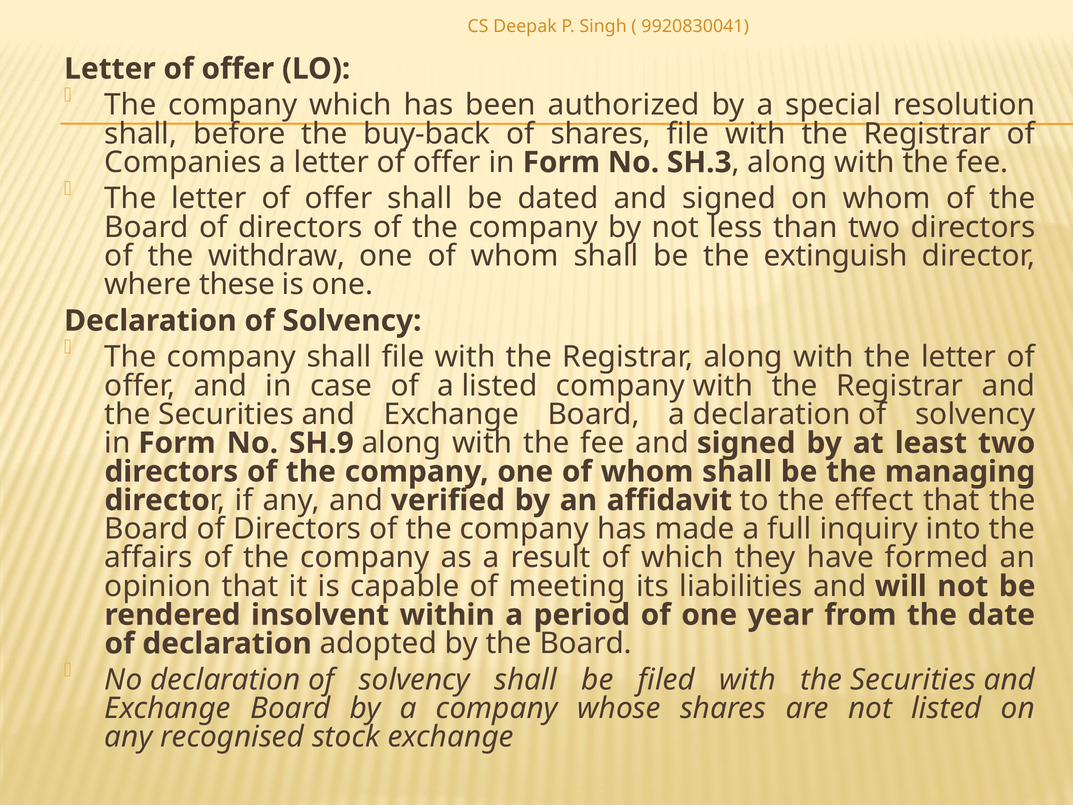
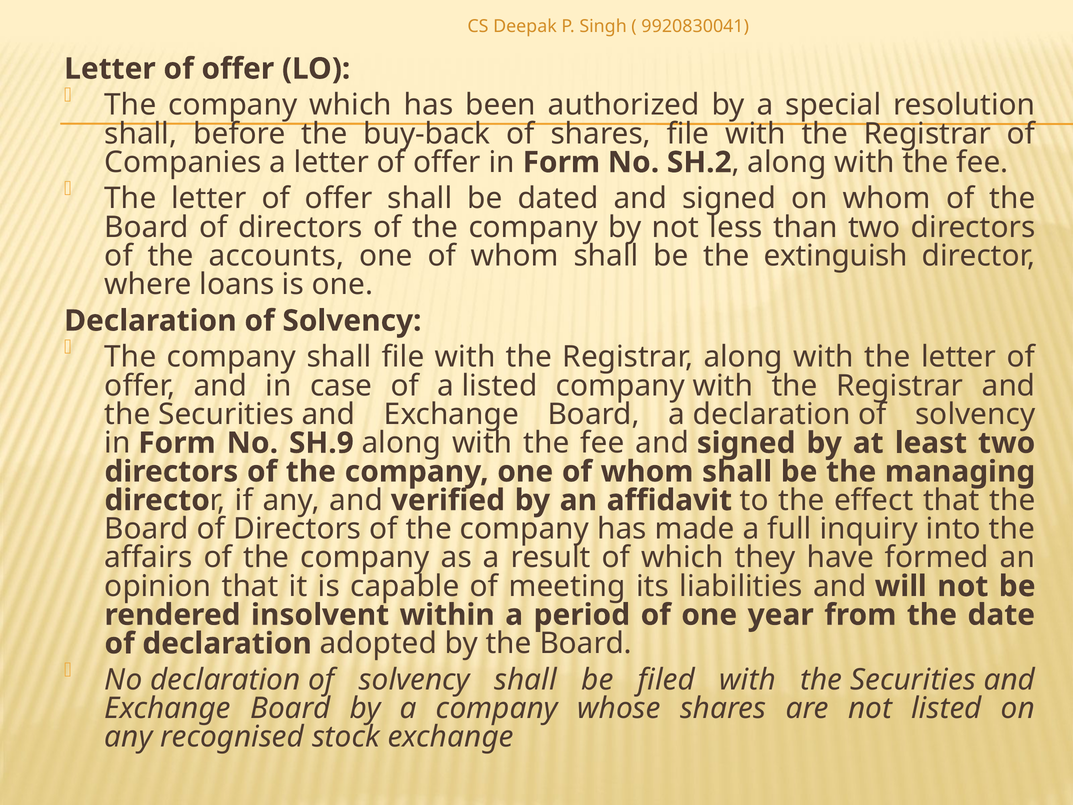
SH.3: SH.3 -> SH.2 (699, 162)
withdraw: withdraw -> accounts (276, 256)
these: these -> loans (237, 284)
